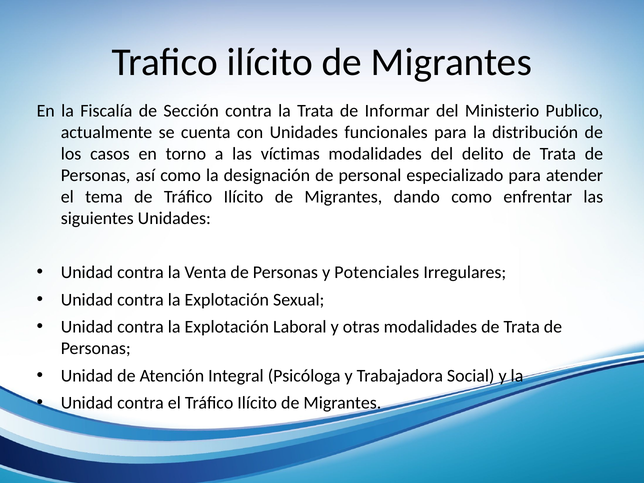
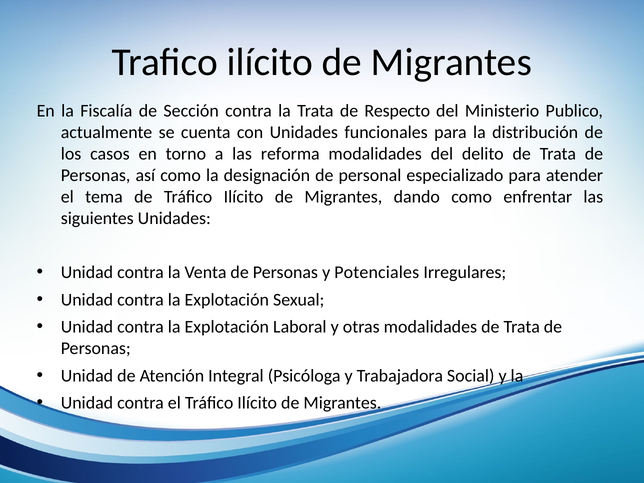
Informar: Informar -> Respecto (397, 111)
víctimas: víctimas -> reforma (290, 154)
